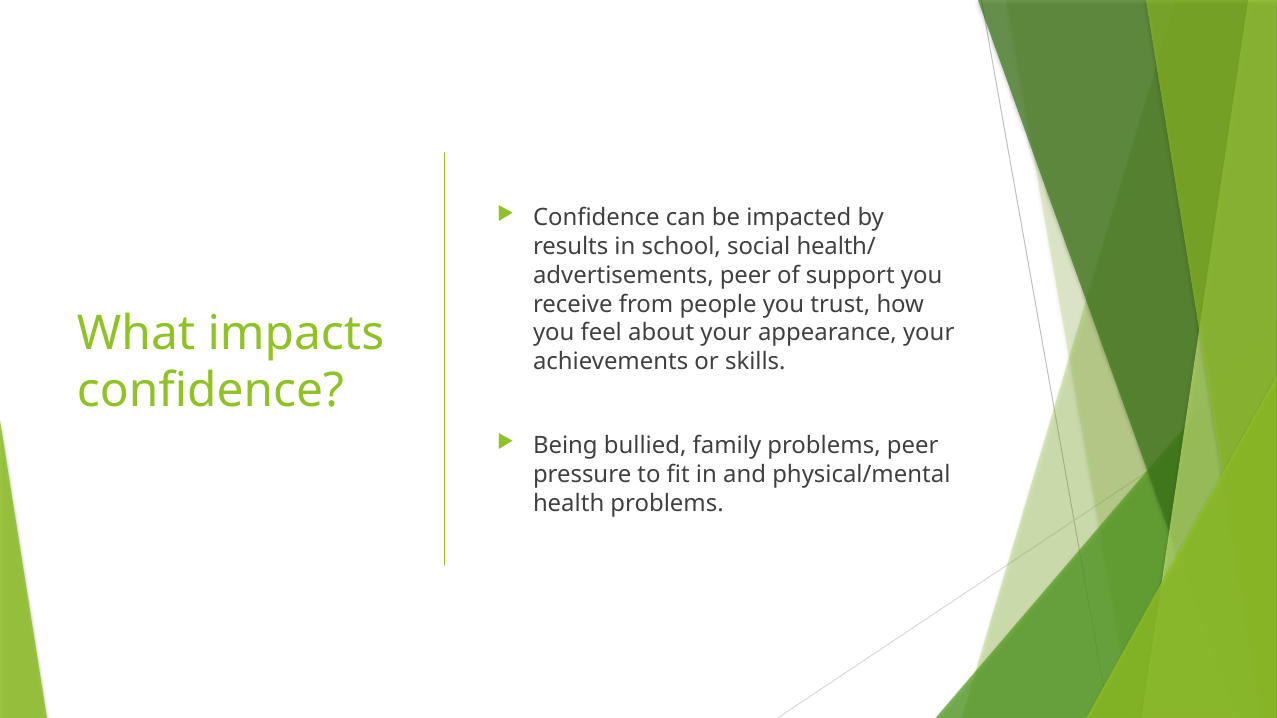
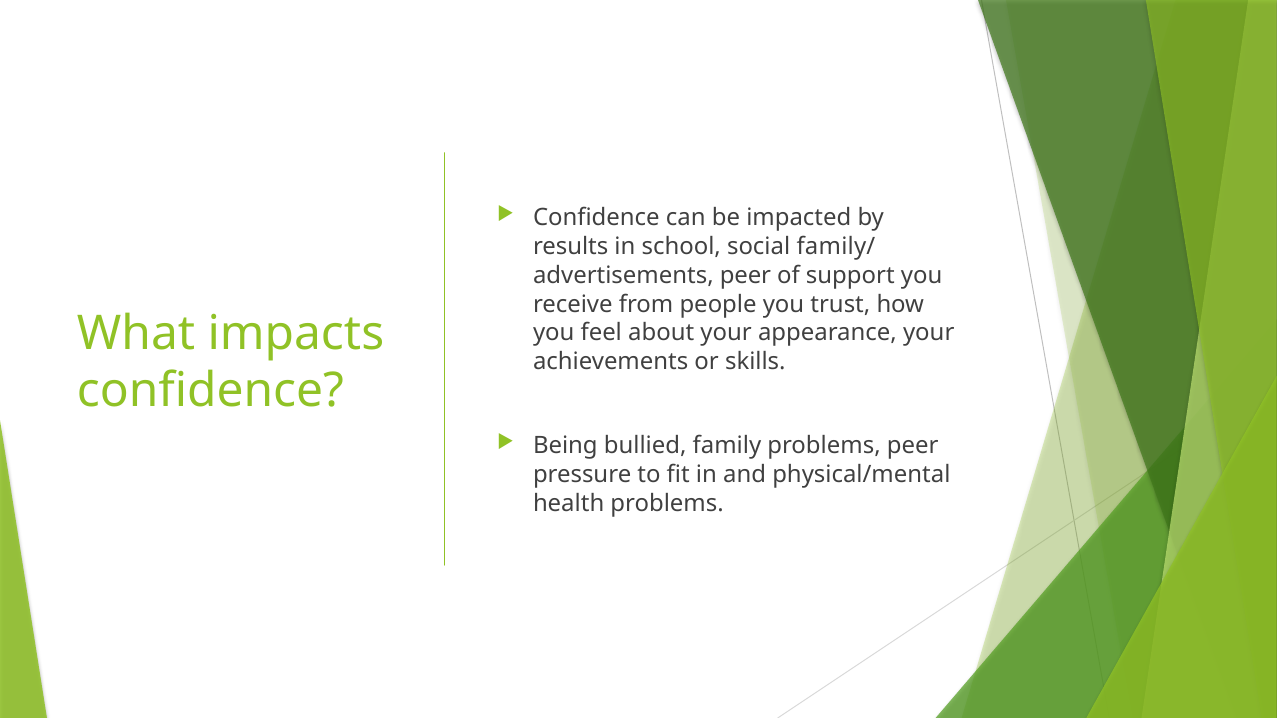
health/: health/ -> family/ (836, 247)
